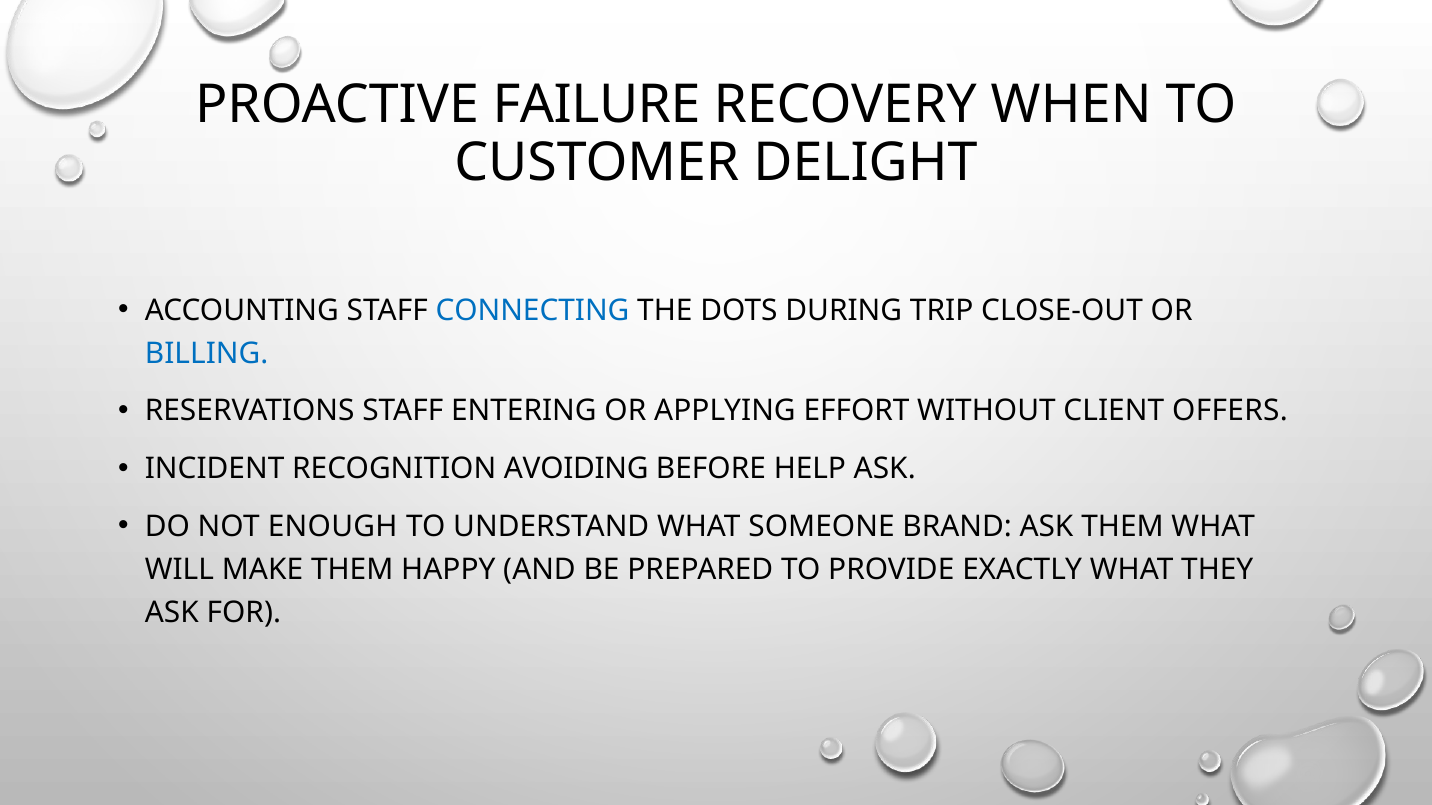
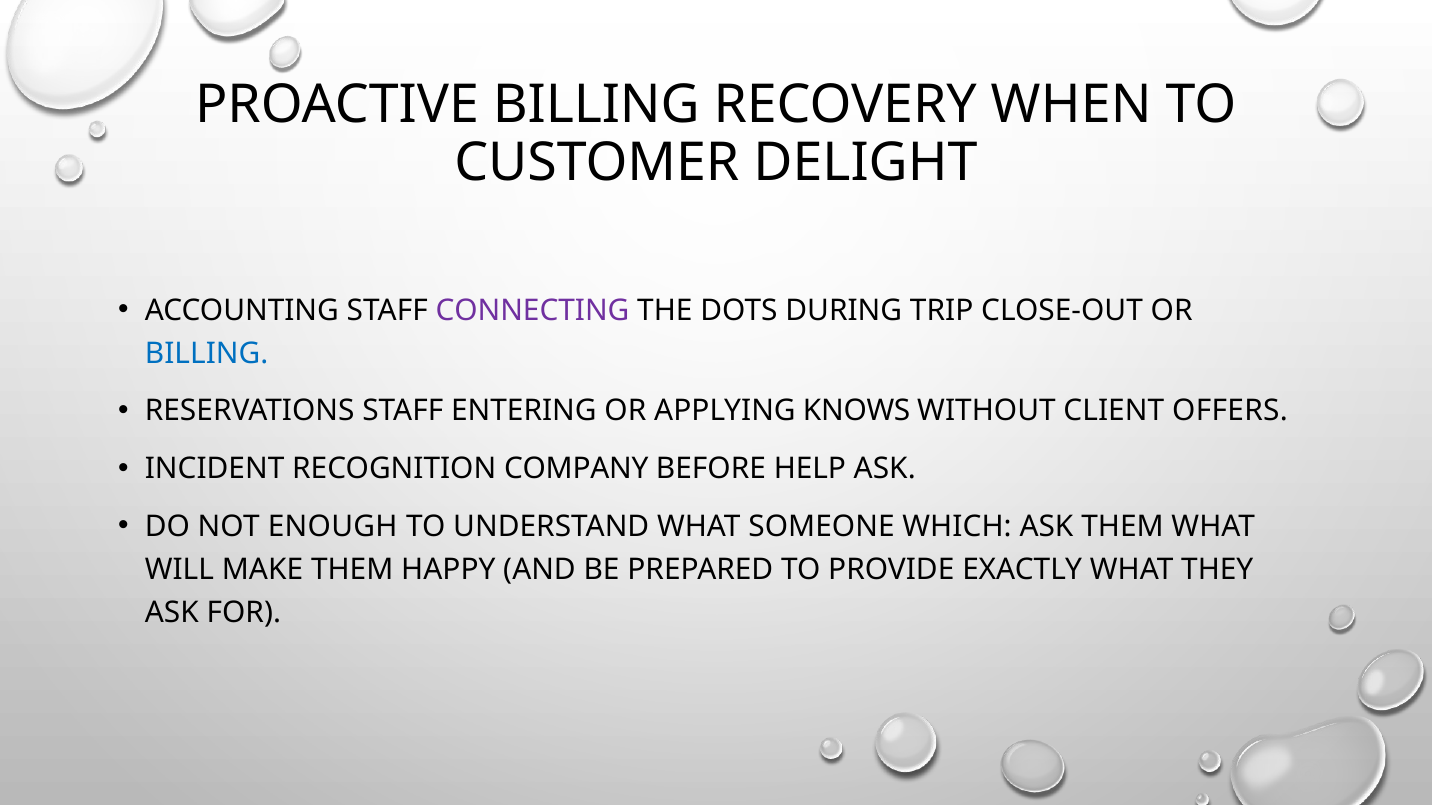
PROACTIVE FAILURE: FAILURE -> BILLING (596, 105)
CONNECTING colour: blue -> purple (532, 311)
EFFORT: EFFORT -> KNOWS (857, 411)
AVOIDING: AVOIDING -> COMPANY (576, 469)
BRAND: BRAND -> WHICH (957, 527)
